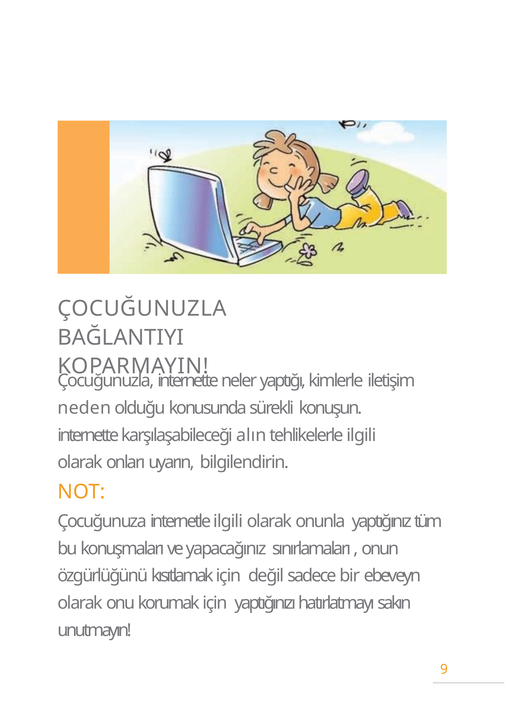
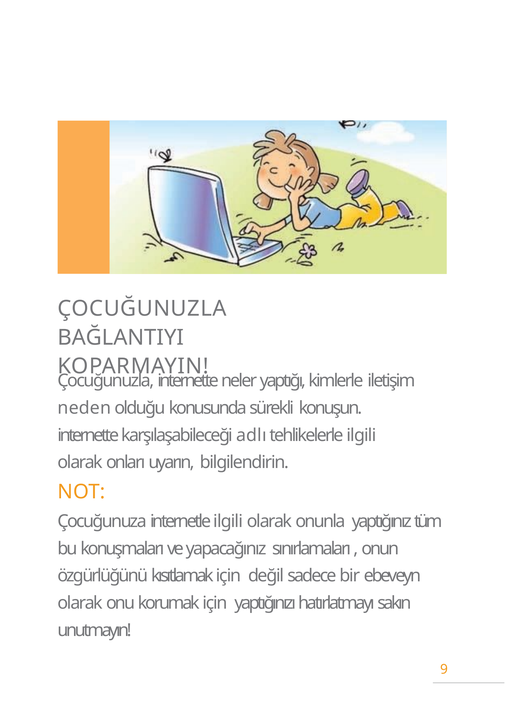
alın: alın -> adlı (251, 436)
